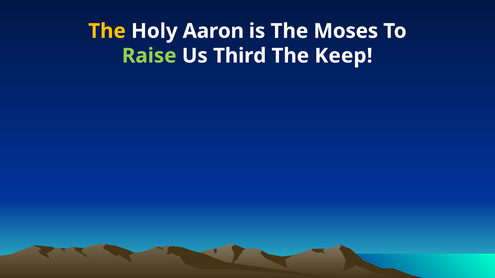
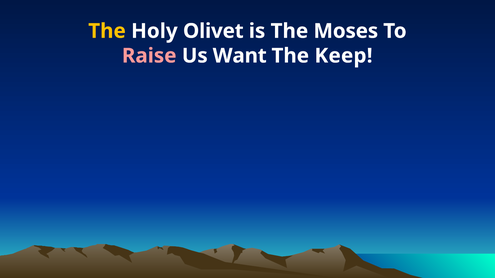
Aaron: Aaron -> Olivet (213, 31)
Raise colour: light green -> pink (149, 56)
Third: Third -> Want (240, 56)
